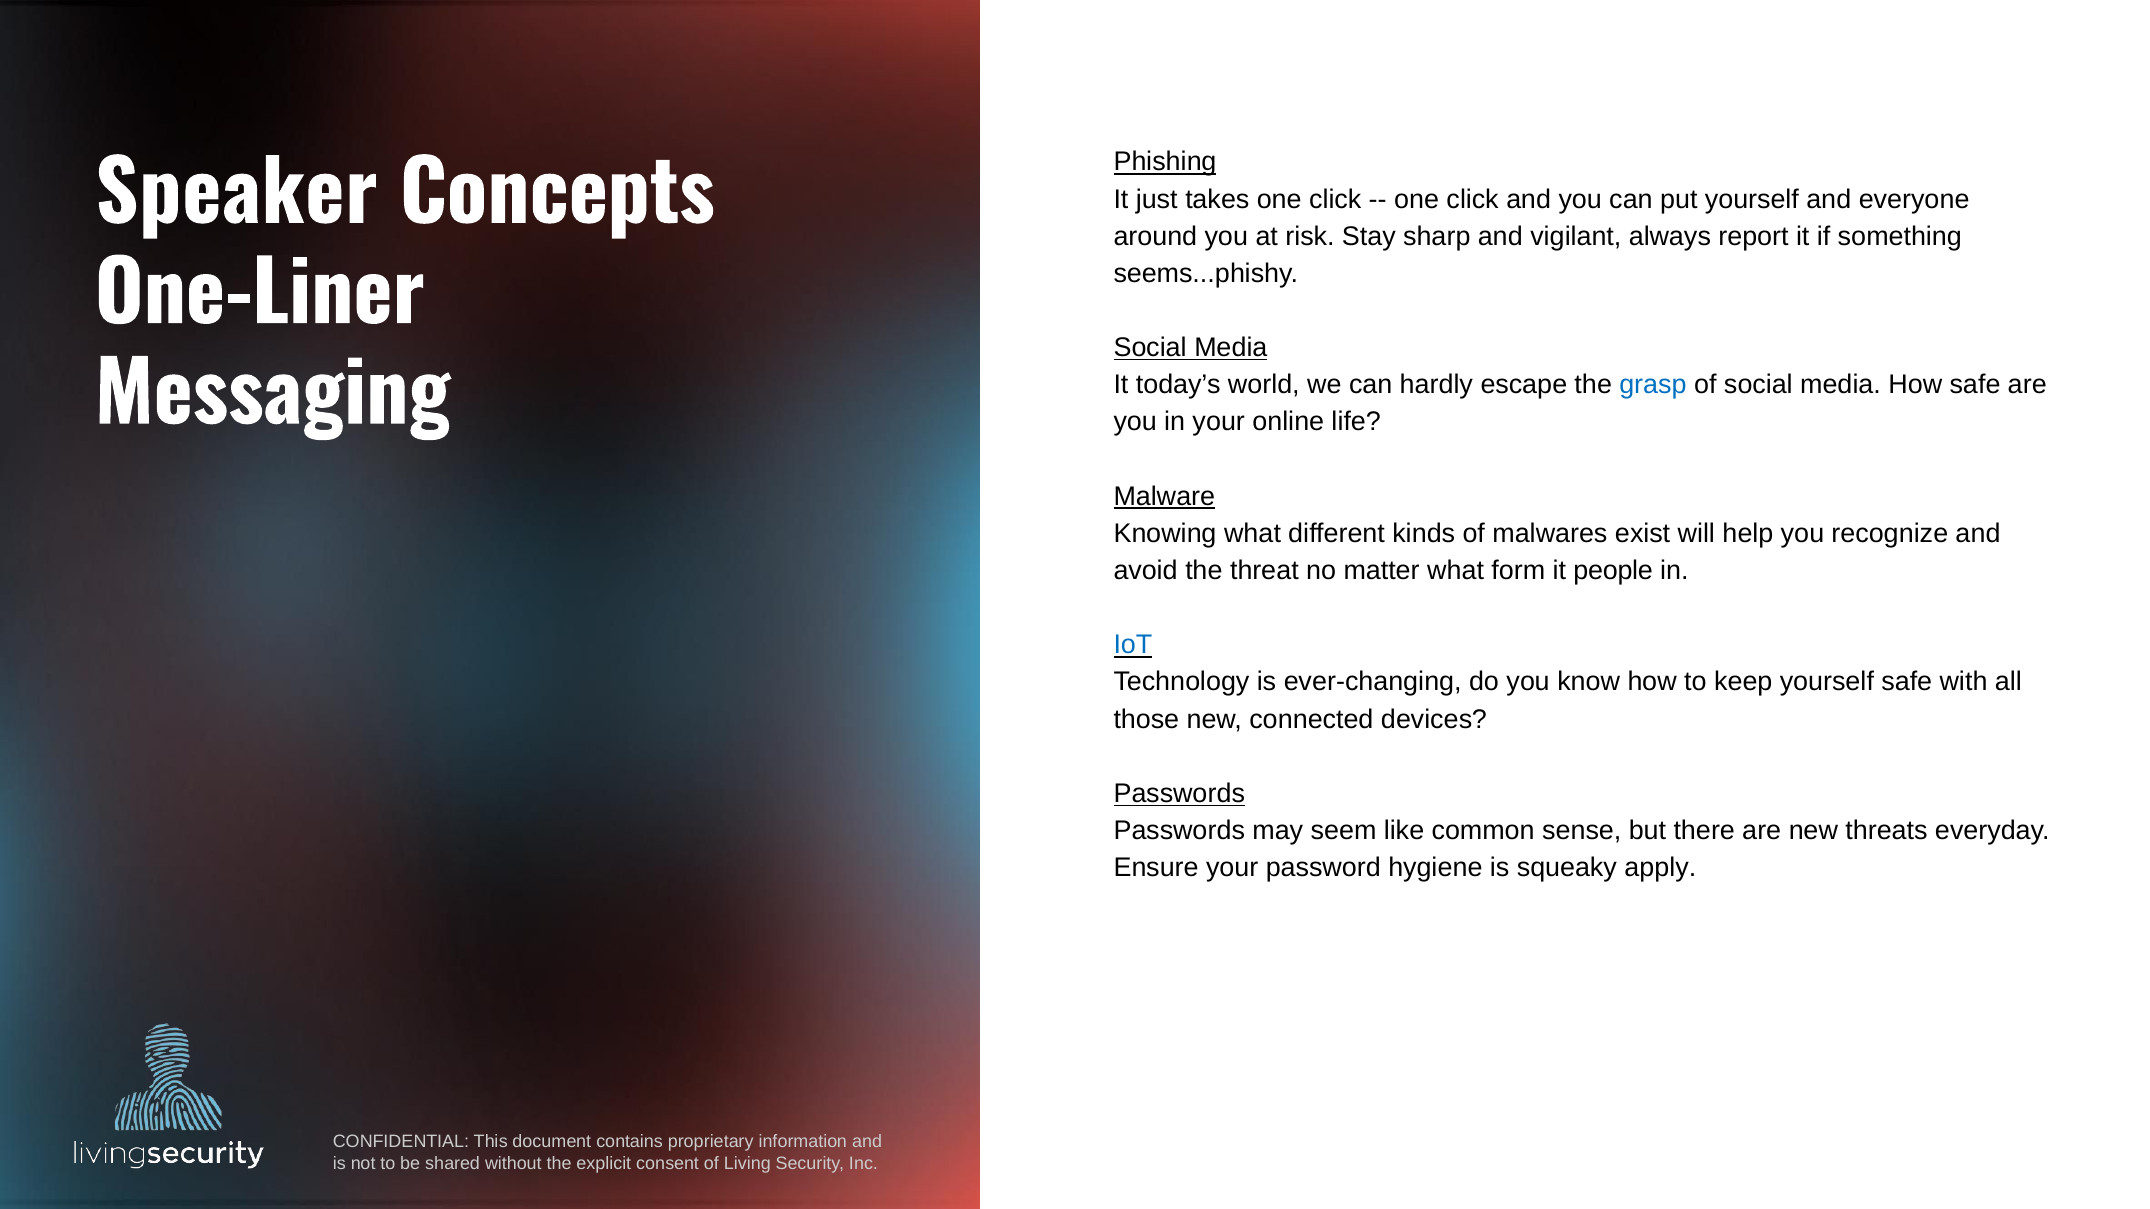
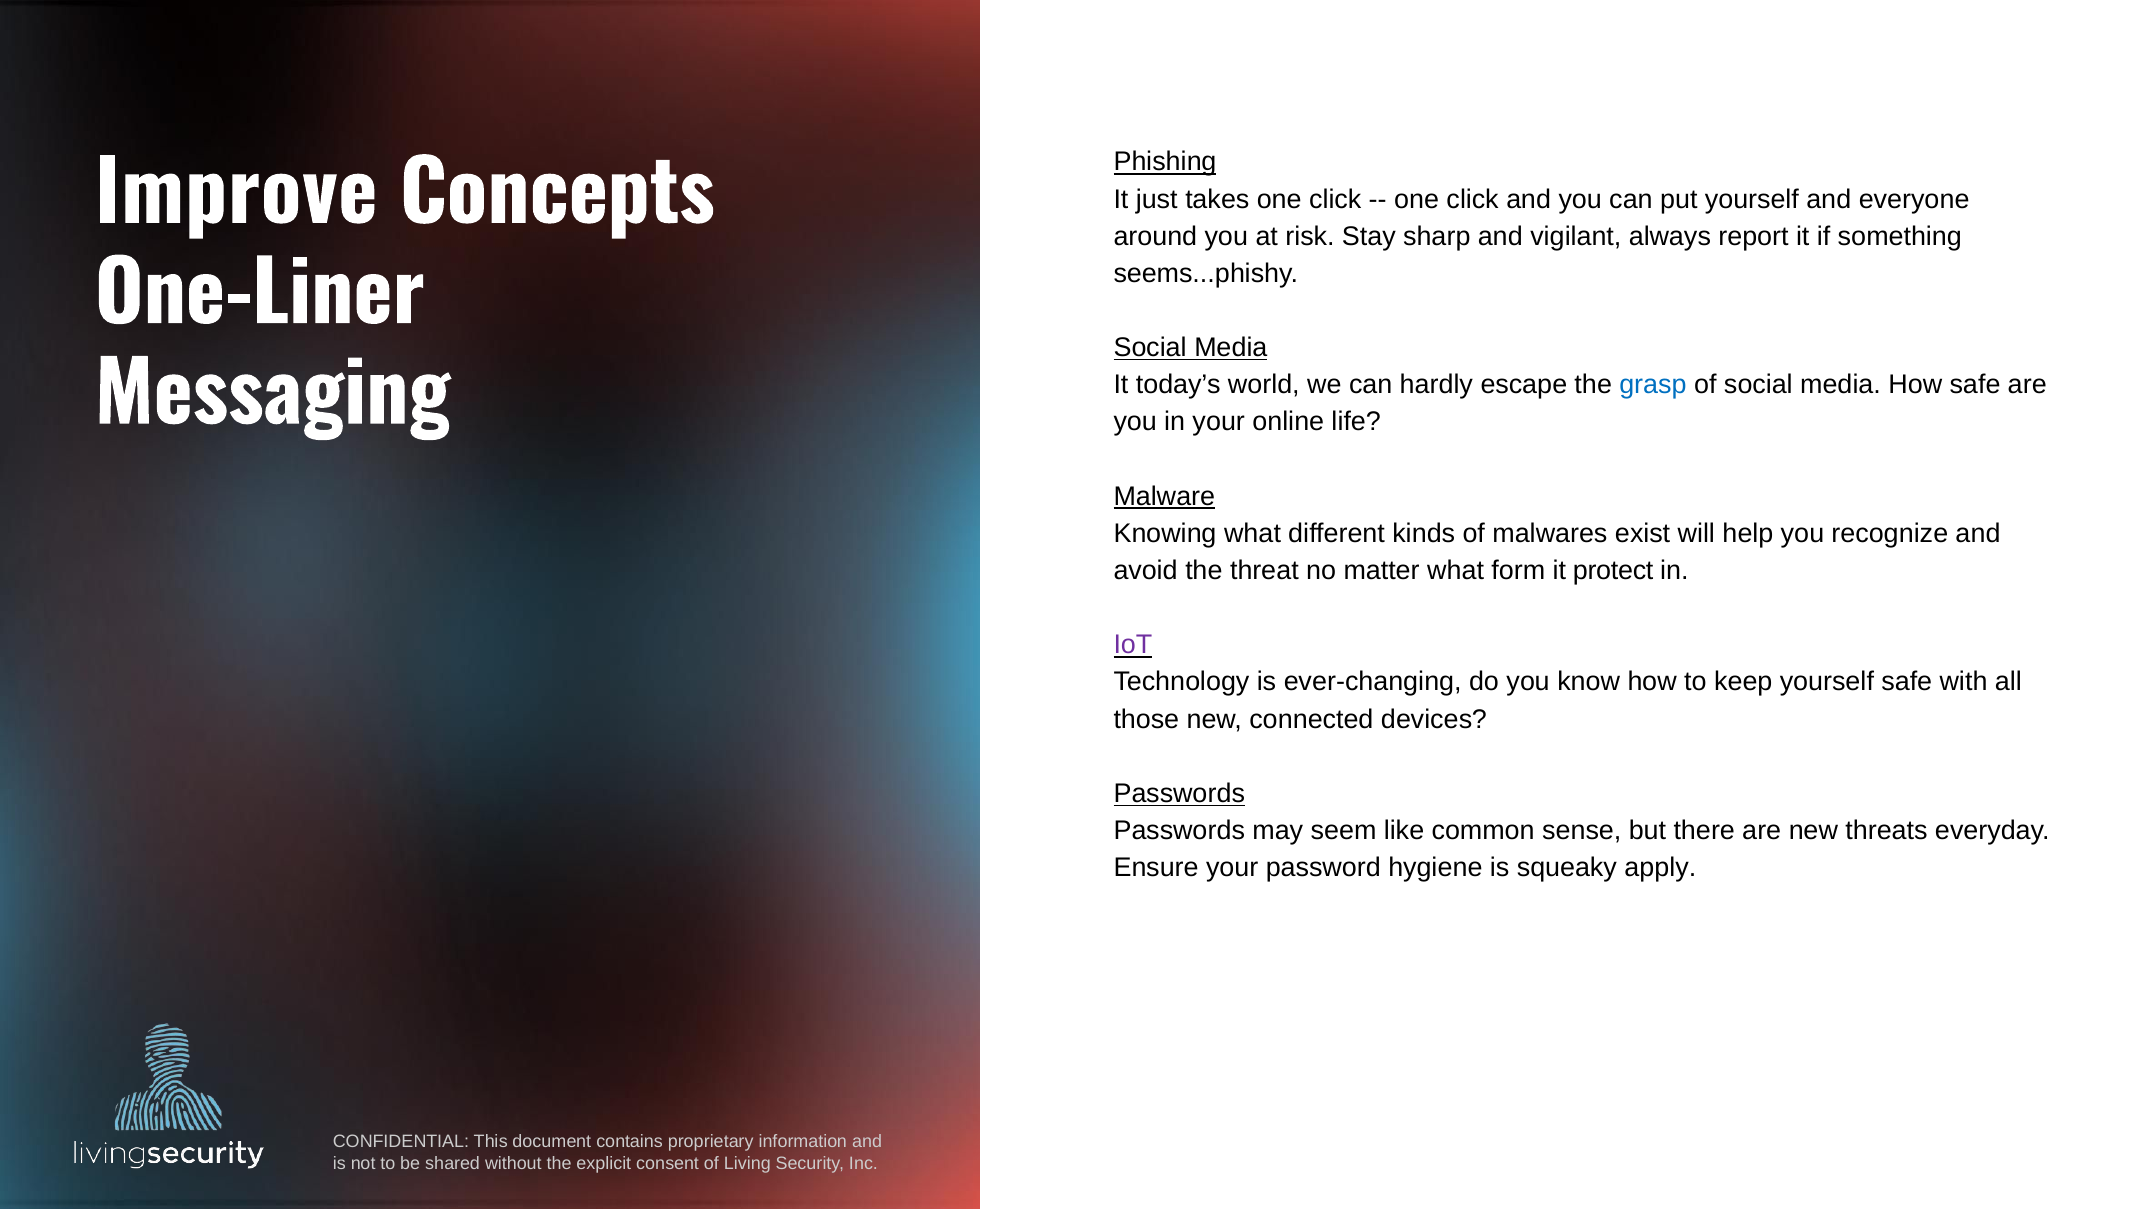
Speaker: Speaker -> Improve (236, 195)
people: people -> protect (1613, 571)
IoT colour: blue -> purple (1133, 645)
